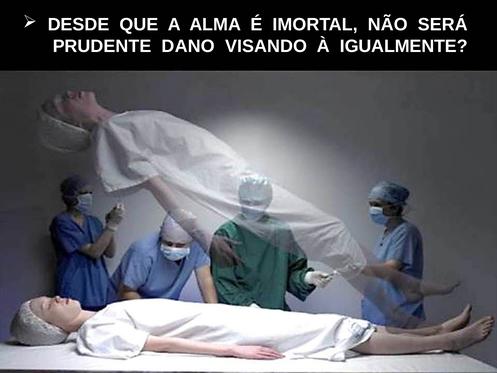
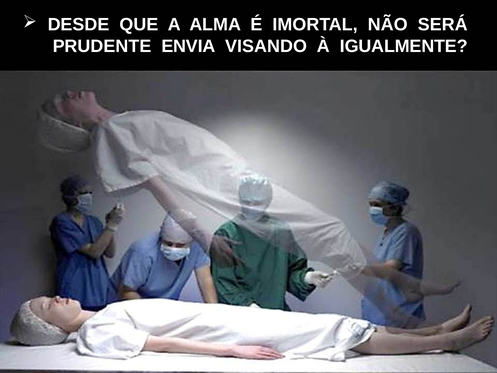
DANO: DANO -> ENVIA (188, 46)
